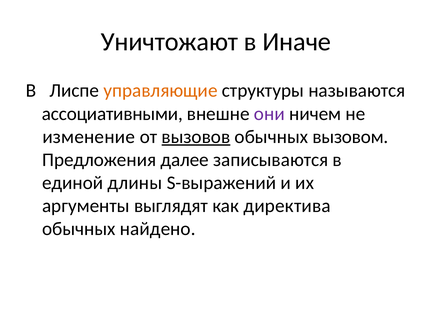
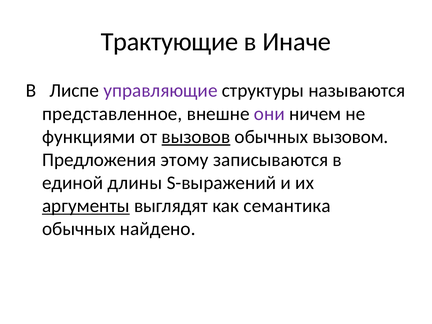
Уничтожают: Уничтожают -> Трактующие (169, 42)
управляющие colour: orange -> purple (160, 91)
ассоциативными: ассоциативными -> представленное (112, 114)
изменение: изменение -> функциями (89, 137)
далее: далее -> этому (185, 160)
аргументы underline: none -> present (86, 206)
директива: директива -> семантика (287, 206)
